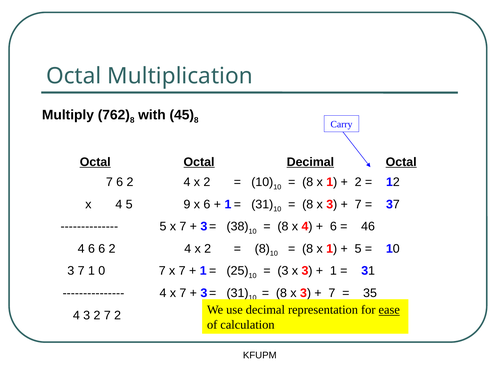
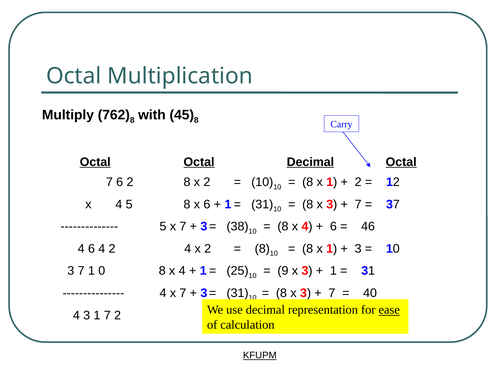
7 6 2 4: 4 -> 8 (187, 182)
5 9: 9 -> 8 (187, 204)
6 6: 6 -> 4 (102, 249)
5: 5 -> 3 (358, 249)
0 7: 7 -> 8 (162, 271)
7: 7 -> 4 (182, 271)
3: 3 -> 9 (283, 271)
35: 35 -> 40 (370, 293)
3 2: 2 -> 1 (97, 315)
KFUPM underline: none -> present (260, 356)
